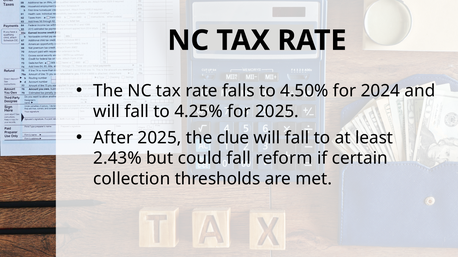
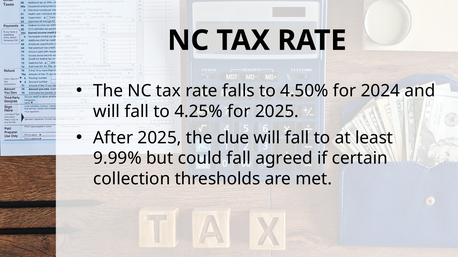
2.43%: 2.43% -> 9.99% (117, 159)
reform: reform -> agreed (284, 159)
